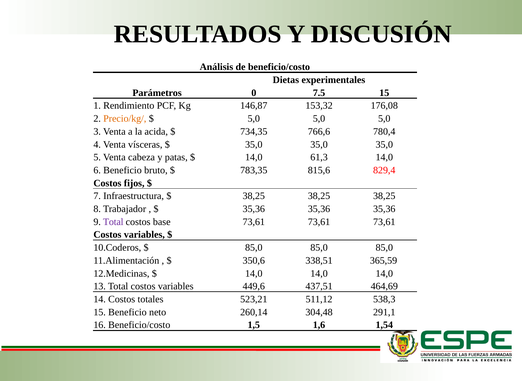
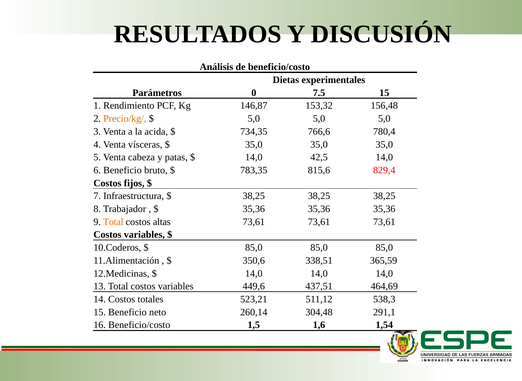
176,08: 176,08 -> 156,48 (384, 106)
61,3: 61,3 -> 42,5 (319, 157)
Total colour: purple -> orange (113, 222)
base: base -> altas (162, 222)
